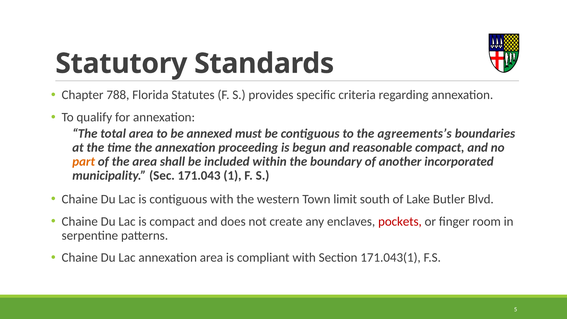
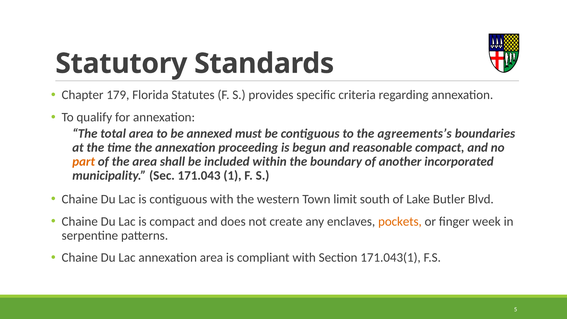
788: 788 -> 179 (118, 95)
pockets colour: red -> orange (400, 221)
room: room -> week (487, 221)
